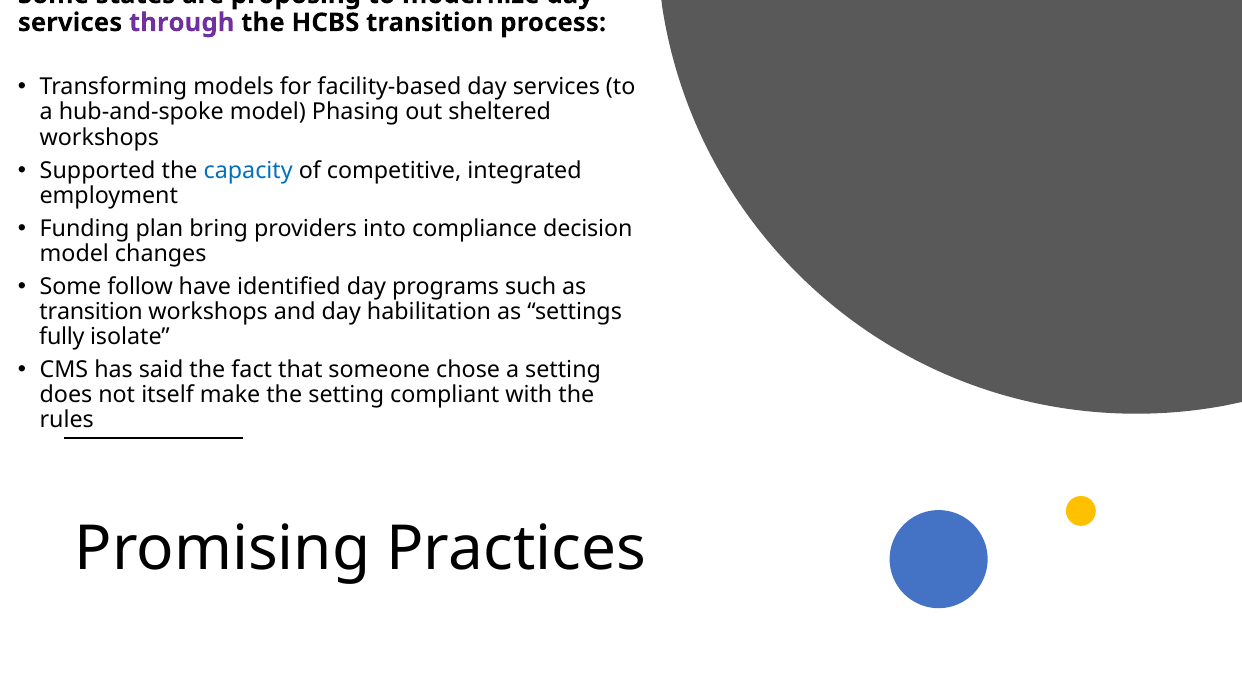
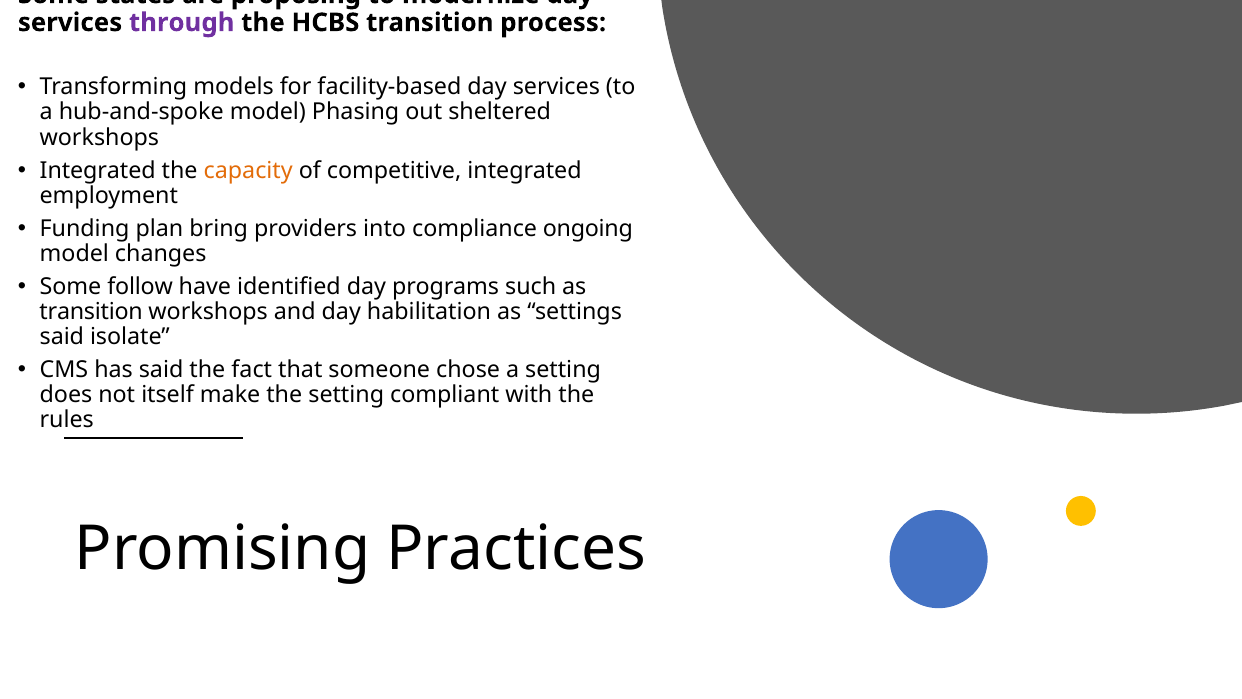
Supported: Supported -> Integrated (98, 170)
capacity colour: blue -> orange (248, 170)
decision: decision -> ongoing (588, 228)
fully: fully -> said (62, 337)
